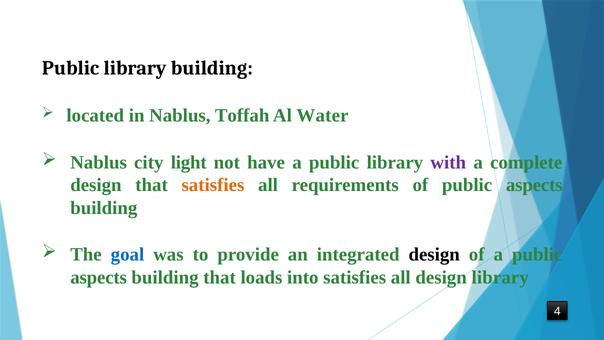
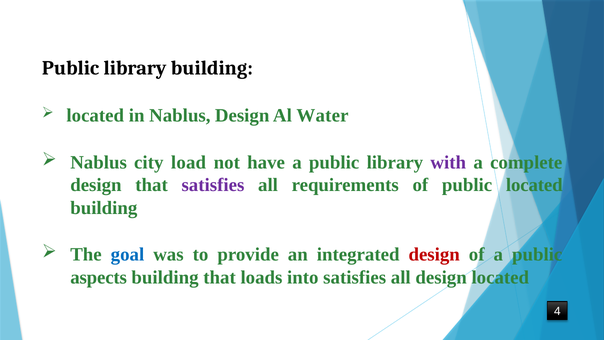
Nablus Toffah: Toffah -> Design (242, 116)
light: light -> load (189, 162)
satisfies colour: orange -> purple (213, 185)
of public aspects: aspects -> located (534, 185)
design colour: black -> red (434, 254)
design library: library -> located (500, 277)
